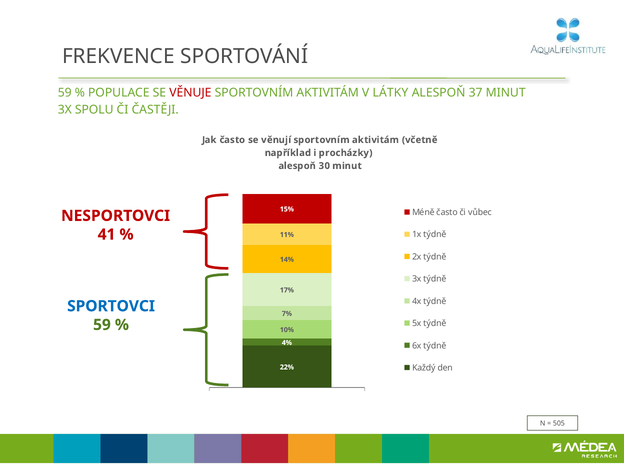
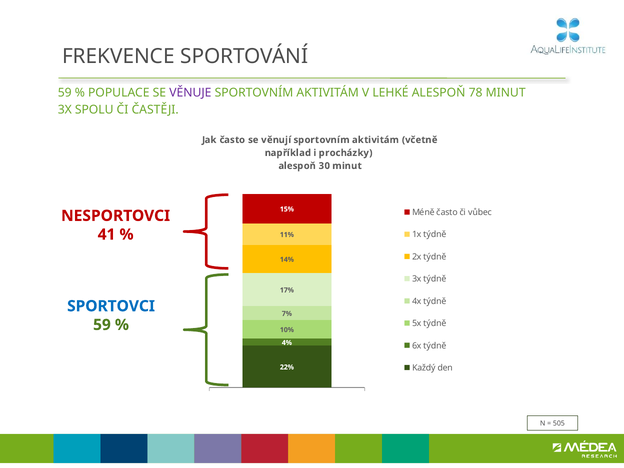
VĚNUJE colour: red -> purple (190, 93)
LÁTKY: LÁTKY -> LEHKÉ (391, 93)
37: 37 -> 78 (476, 93)
